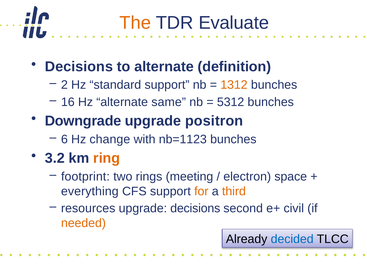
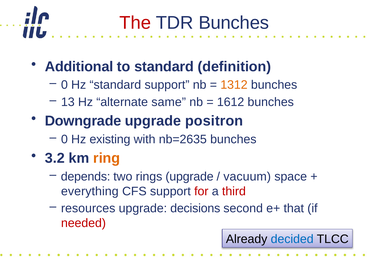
The colour: orange -> red (135, 23)
TDR Evaluate: Evaluate -> Bunches (234, 23)
Decisions: Decisions -> Additional (79, 66)
to alternate: alternate -> standard (164, 66)
2: 2 -> 0 (64, 85)
16: 16 -> 13 (68, 102)
5312: 5312 -> 1612 (231, 102)
6: 6 -> 0 (64, 139)
change: change -> existing (110, 139)
nb=1123: nb=1123 -> nb=2635 (183, 139)
footprint: footprint -> depends (86, 176)
rings meeting: meeting -> upgrade (190, 176)
electron: electron -> vacuum (247, 176)
for colour: orange -> red (201, 191)
third colour: orange -> red (234, 191)
civil: civil -> that (294, 208)
needed colour: orange -> red (83, 223)
